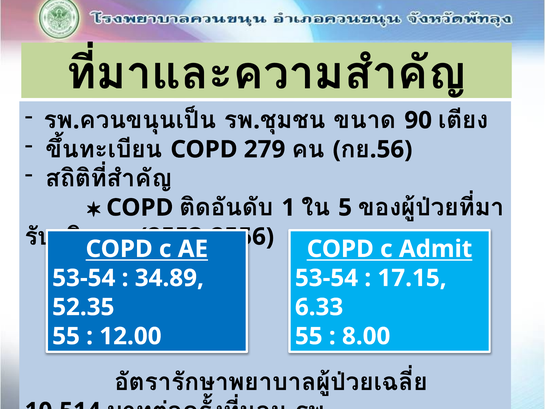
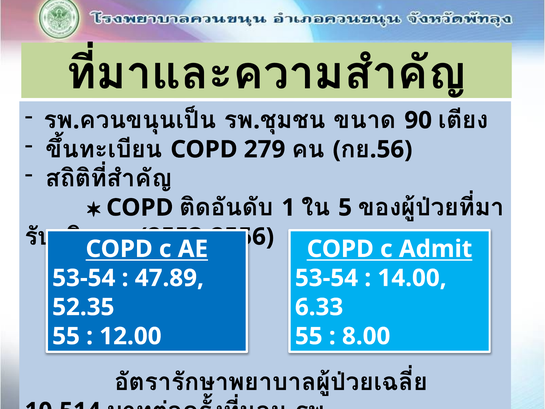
34.89: 34.89 -> 47.89 (169, 278)
17.15: 17.15 -> 14.00 (412, 278)
